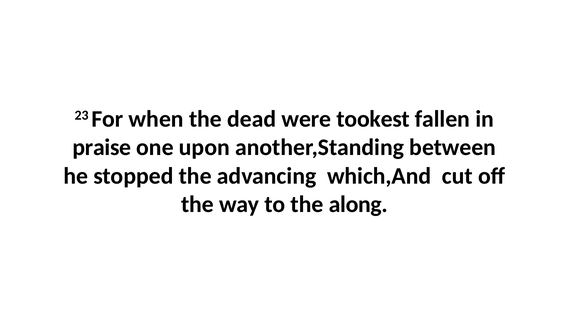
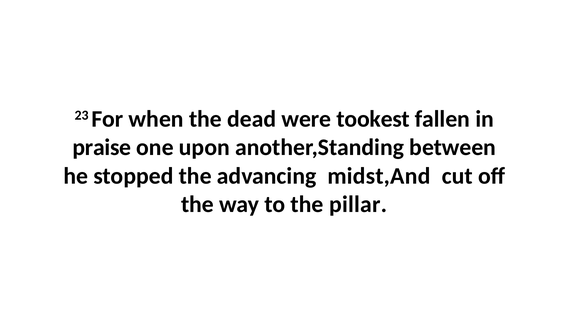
which,And: which,And -> midst,And (379, 176)
along: along -> pillar (358, 204)
